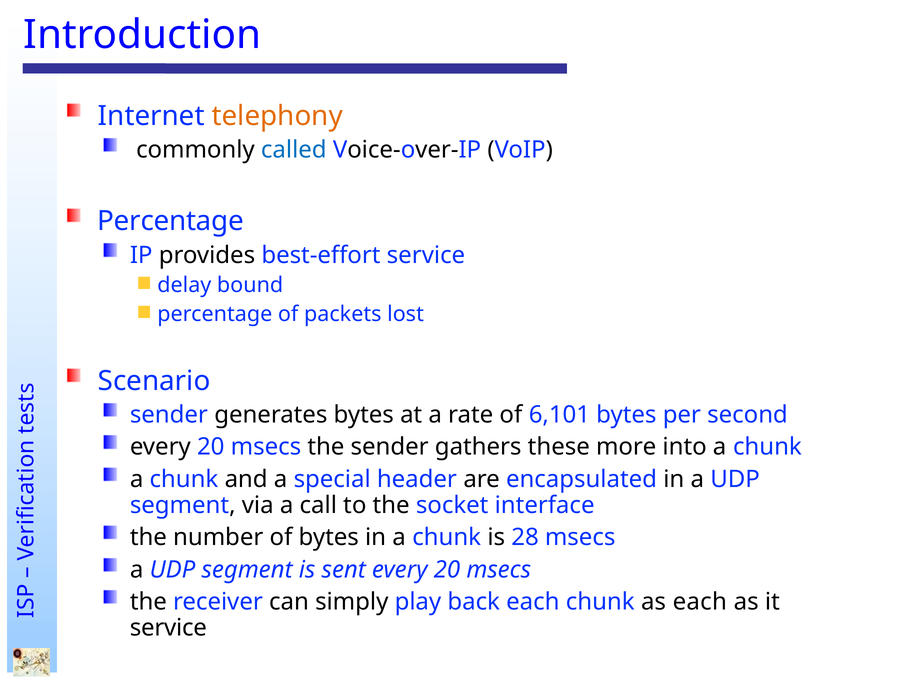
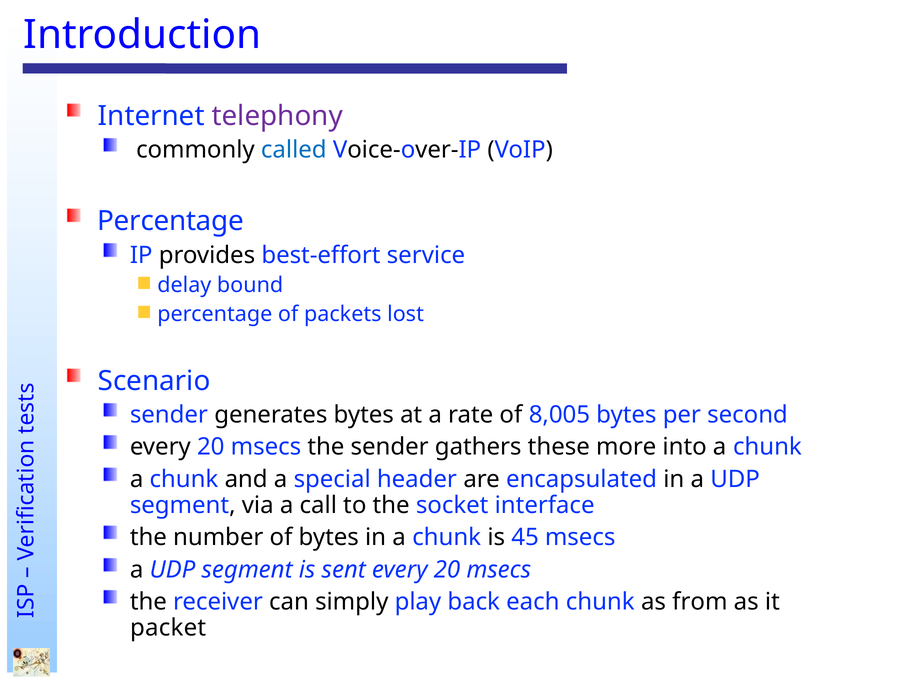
telephony colour: orange -> purple (277, 116)
6,101: 6,101 -> 8,005 (559, 415)
28: 28 -> 45 (525, 538)
as each: each -> from (700, 602)
service: service -> packet (168, 628)
